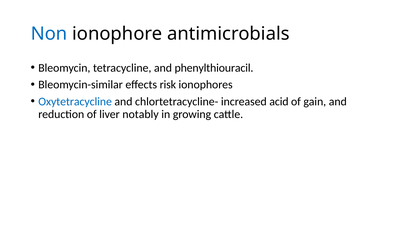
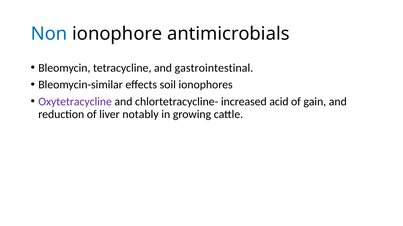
phenylthiouracil: phenylthiouracil -> gastrointestinal (214, 68)
risk: risk -> soil (168, 85)
Oxytetracycline colour: blue -> purple (75, 102)
